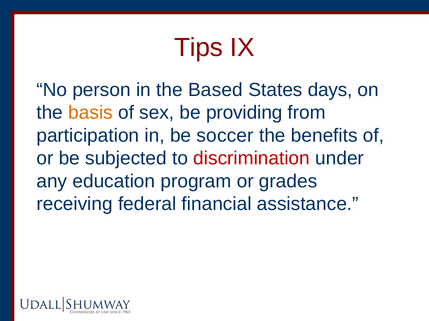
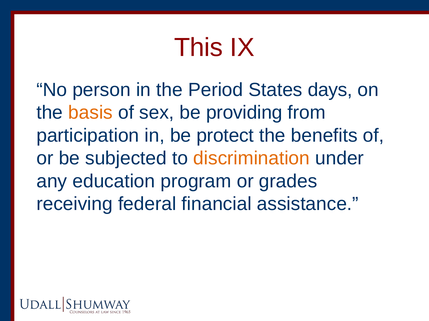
Tips: Tips -> This (199, 48)
Based: Based -> Period (216, 90)
soccer: soccer -> protect (225, 136)
discrimination colour: red -> orange (252, 159)
